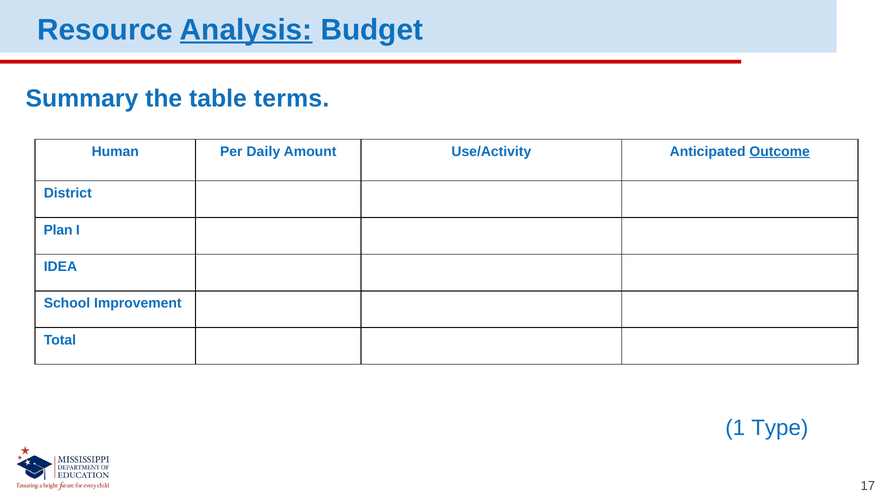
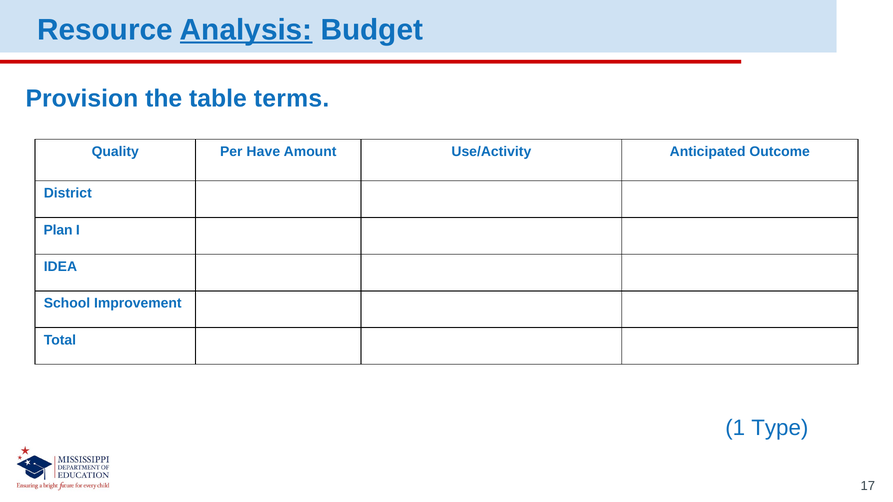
Summary: Summary -> Provision (82, 99)
Human: Human -> Quality (115, 152)
Daily: Daily -> Have (263, 152)
Outcome underline: present -> none (780, 152)
